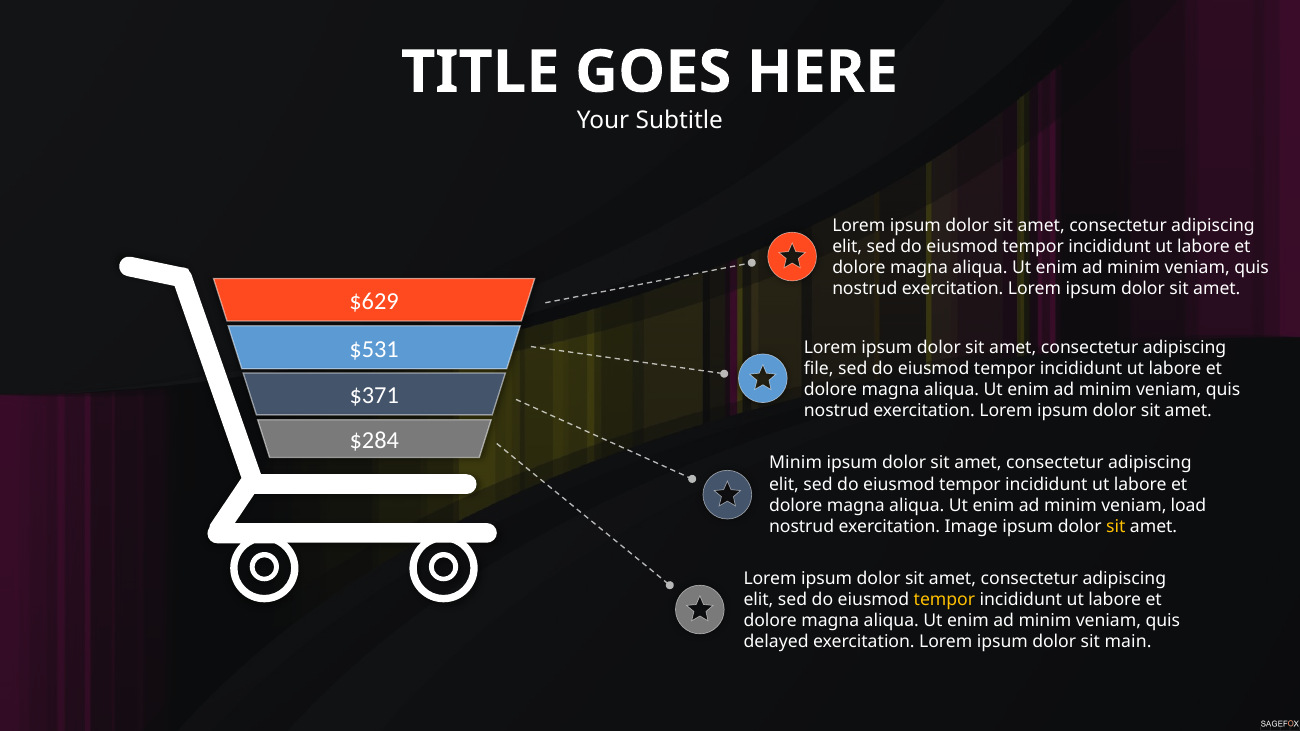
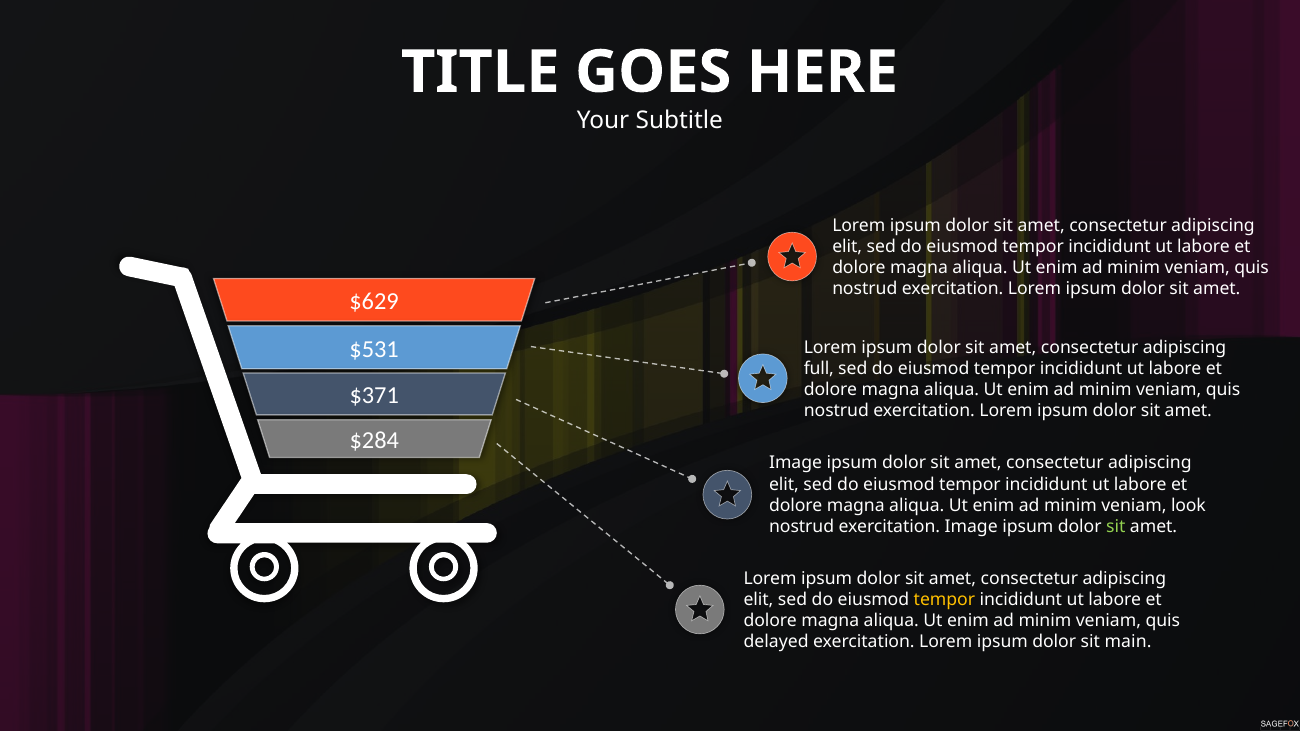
file: file -> full (819, 369)
Minim: Minim -> Image (796, 463)
load: load -> look (1188, 506)
sit colour: yellow -> light green (1116, 527)
